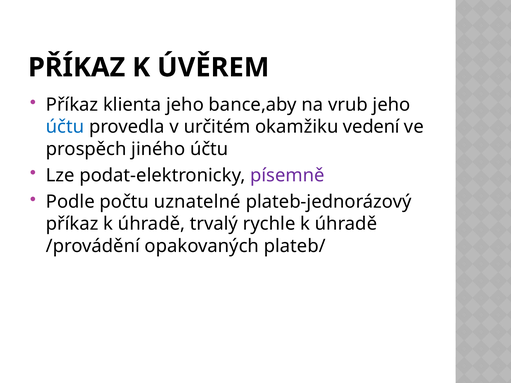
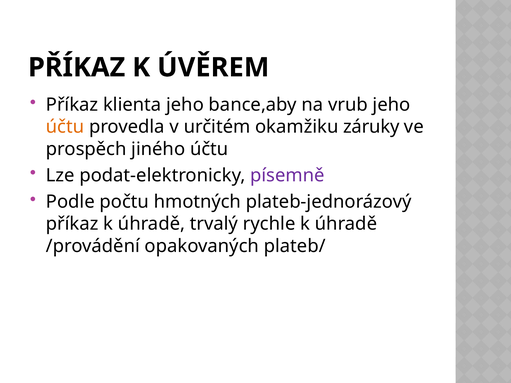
účtu colour: blue -> orange (65, 127)
vedení: vedení -> záruky (371, 127)
uznatelné: uznatelné -> hmotných (197, 202)
